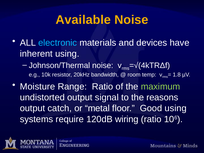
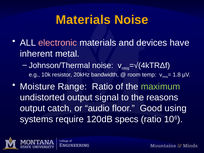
Available: Available -> Materials (83, 20)
electronic colour: light blue -> pink (58, 43)
inherent using: using -> metal (67, 54)
metal: metal -> audio (97, 108)
wiring: wiring -> specs (127, 119)
